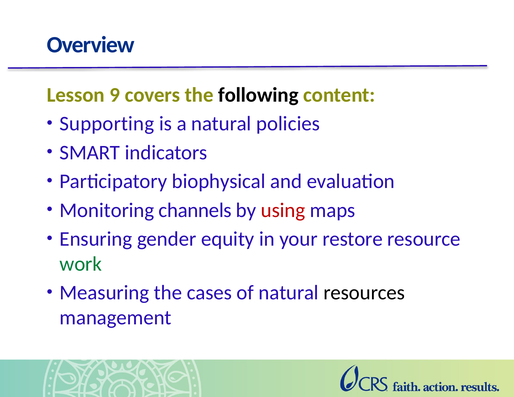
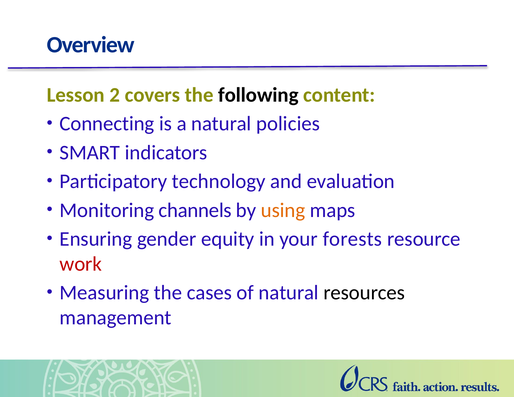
9: 9 -> 2 (115, 95)
Supporting: Supporting -> Connecting (107, 124)
biophysical: biophysical -> technology (219, 182)
using colour: red -> orange (283, 210)
restore: restore -> forests (352, 239)
work colour: green -> red (81, 264)
